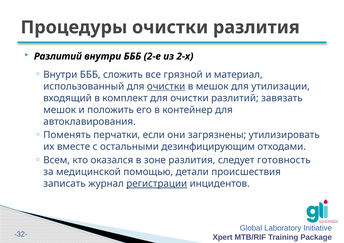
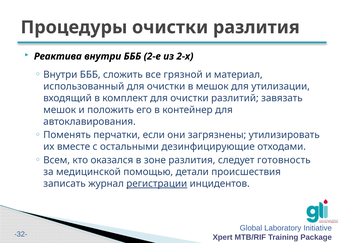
Разлитий: Разлитий -> Реактива (58, 56)
очистки underline: present -> none (166, 86)
дезинфицирующим: дезинфицирующим -> дезинфицирующие (208, 147)
